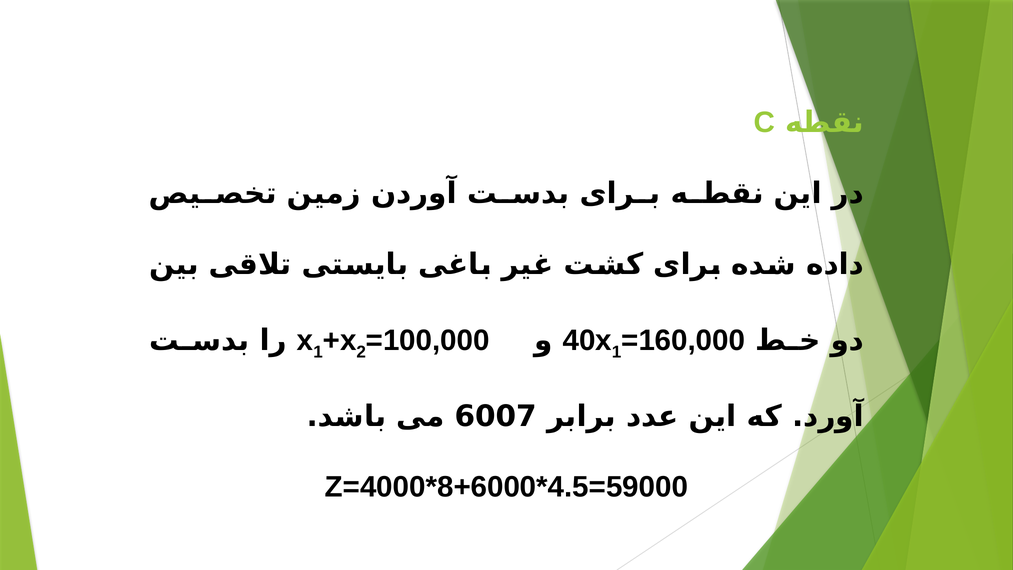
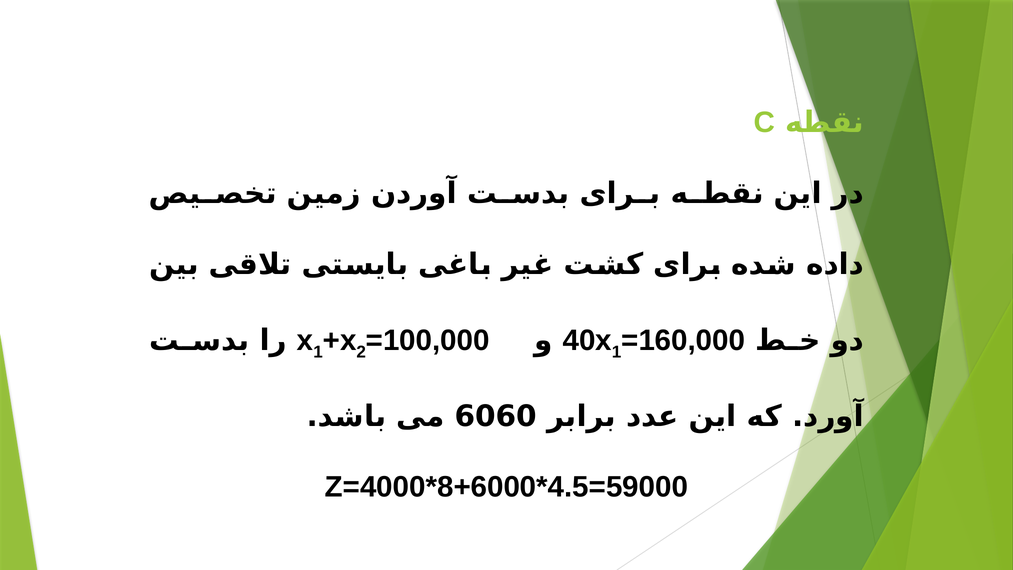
6007: 6007 -> 6060 (496, 416)
